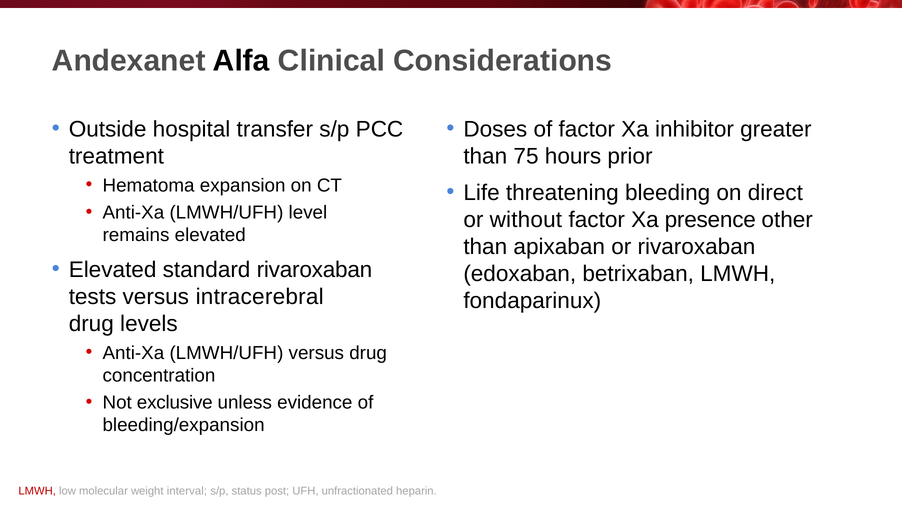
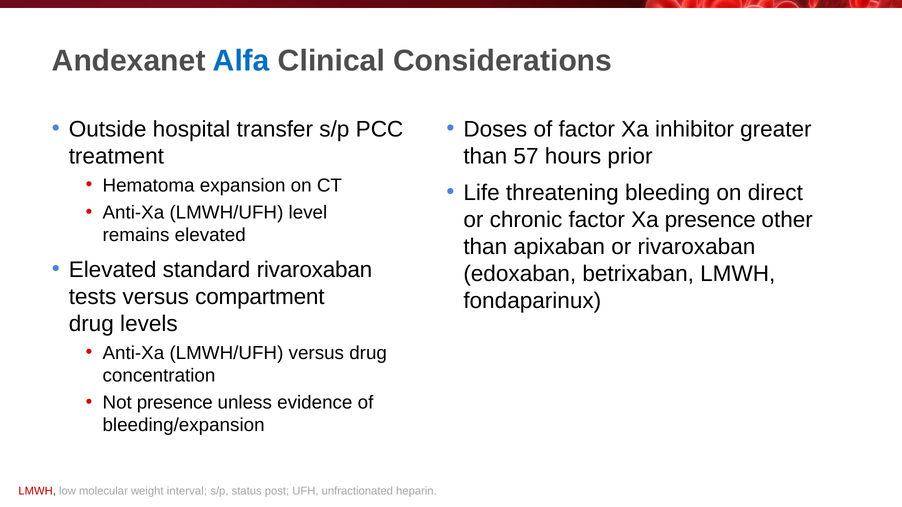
Alfa colour: black -> blue (241, 61)
75: 75 -> 57 (526, 156)
without: without -> chronic (526, 220)
intracerebral: intracerebral -> compartment (260, 297)
Not exclusive: exclusive -> presence (175, 403)
